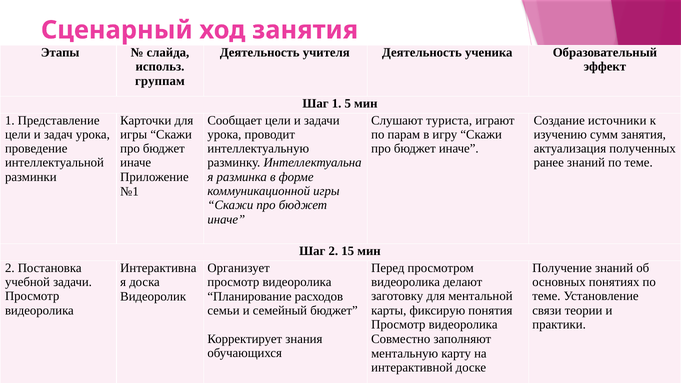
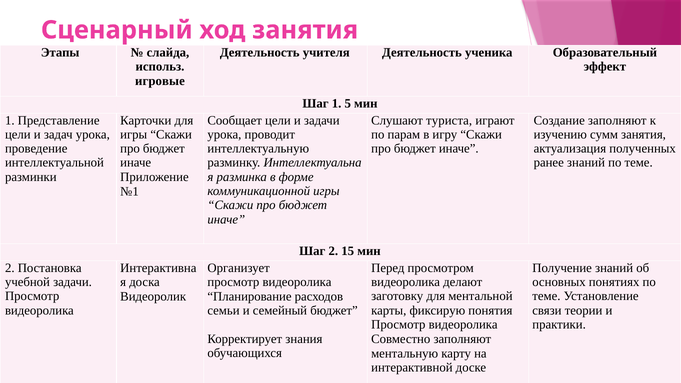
группам: группам -> игровые (160, 81)
Создание источники: источники -> заполняют (617, 120)
